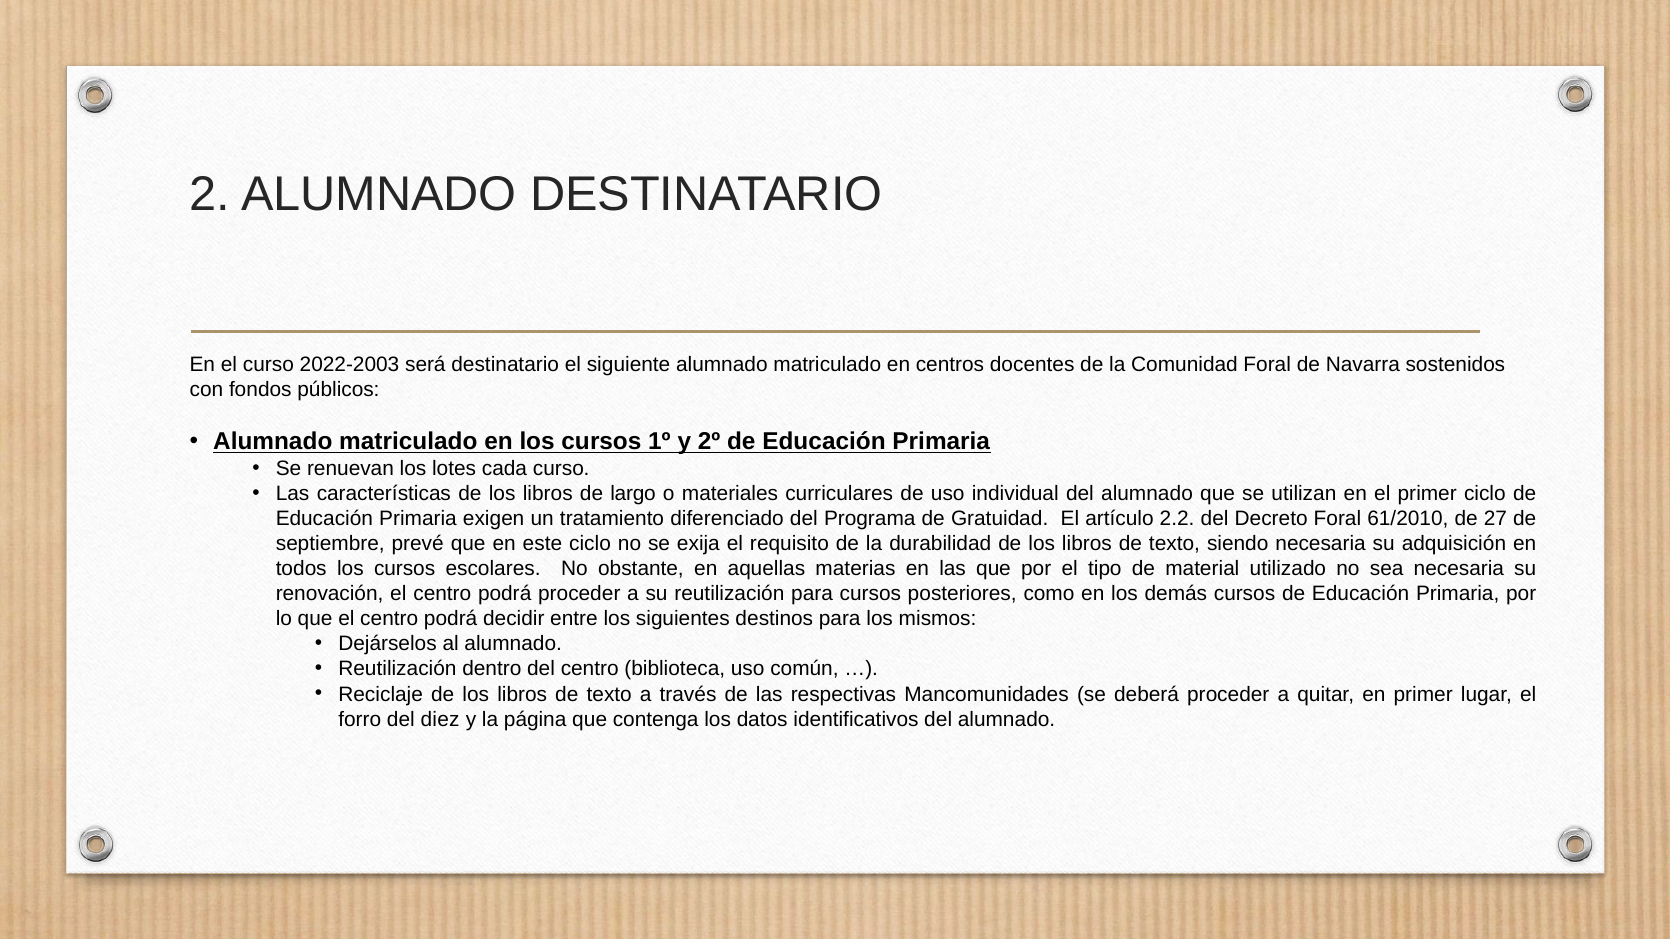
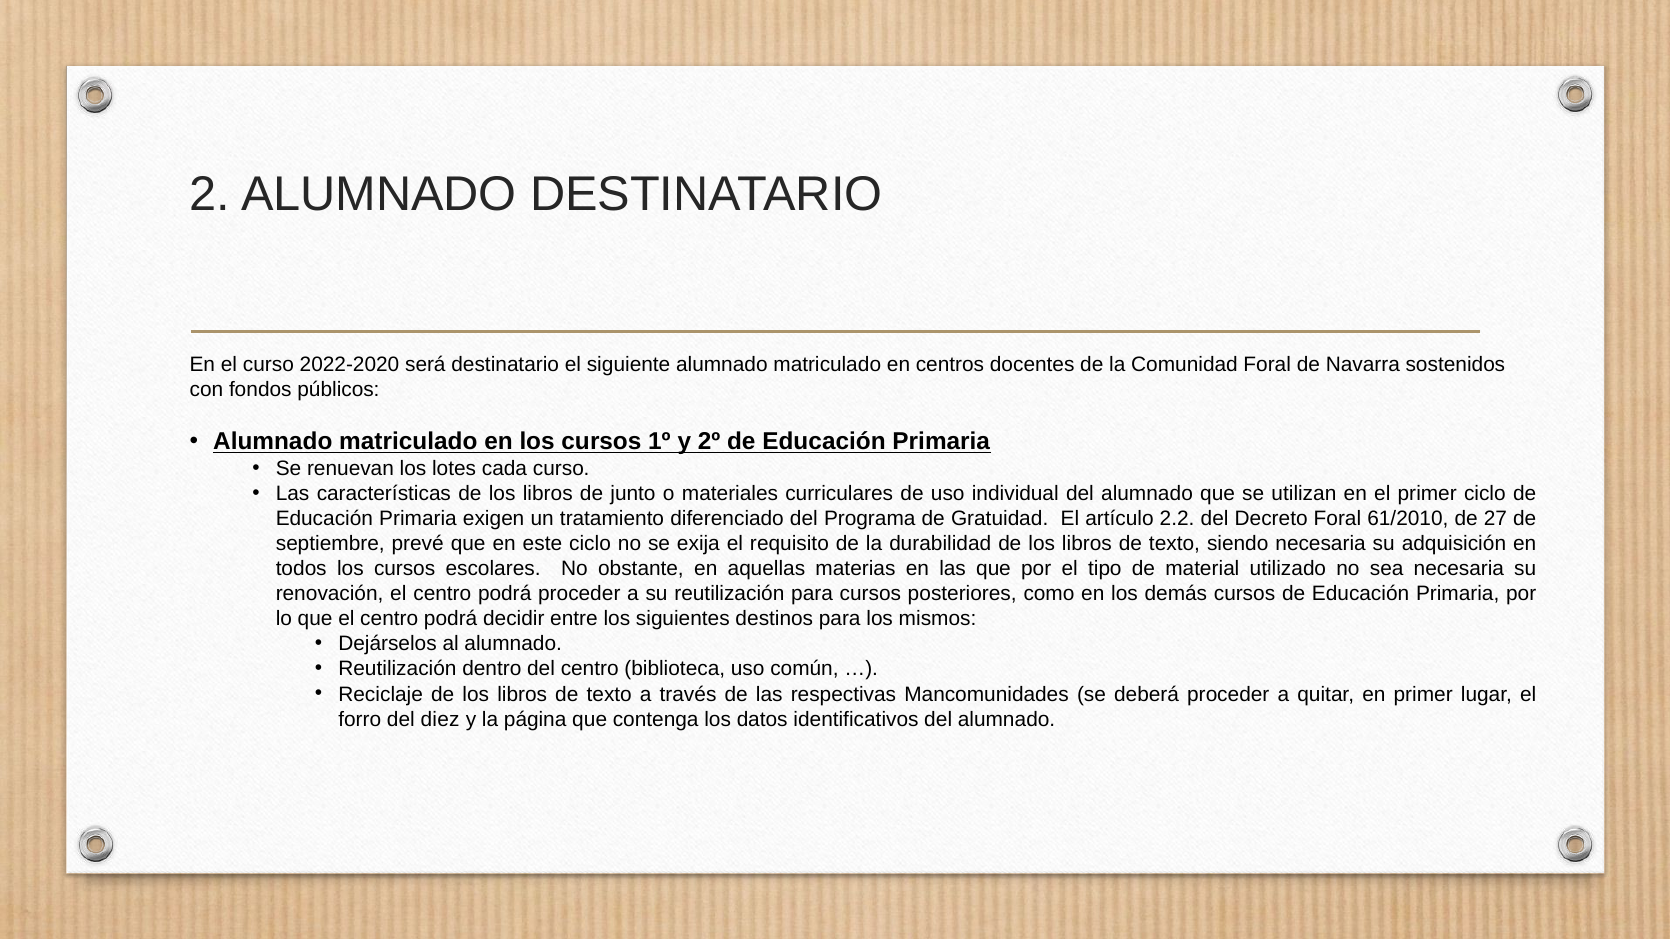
2022-2003: 2022-2003 -> 2022-2020 (350, 365)
largo: largo -> junto (633, 494)
